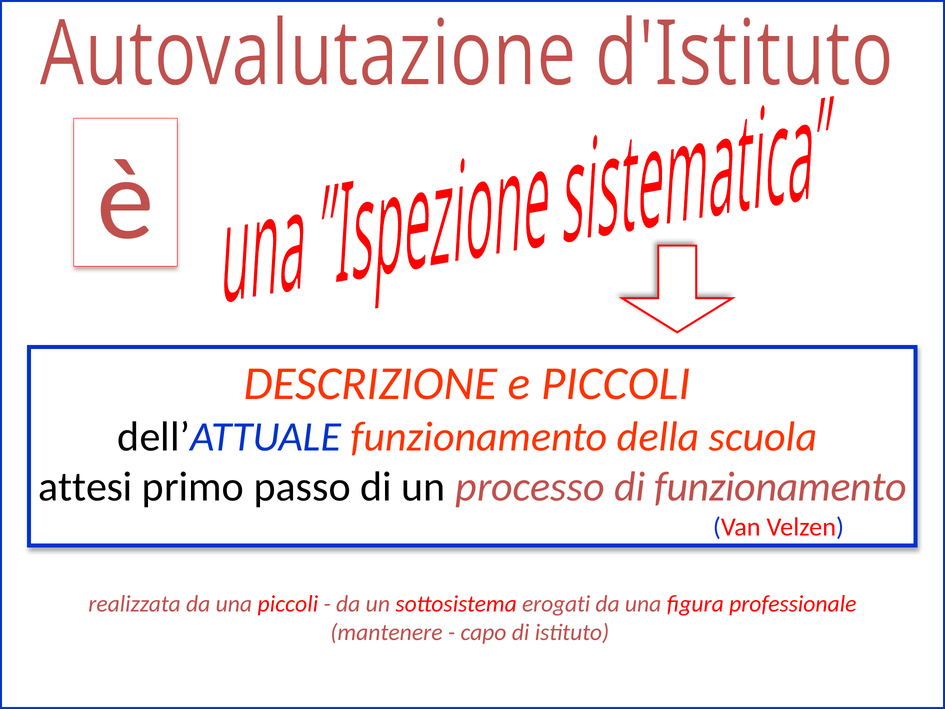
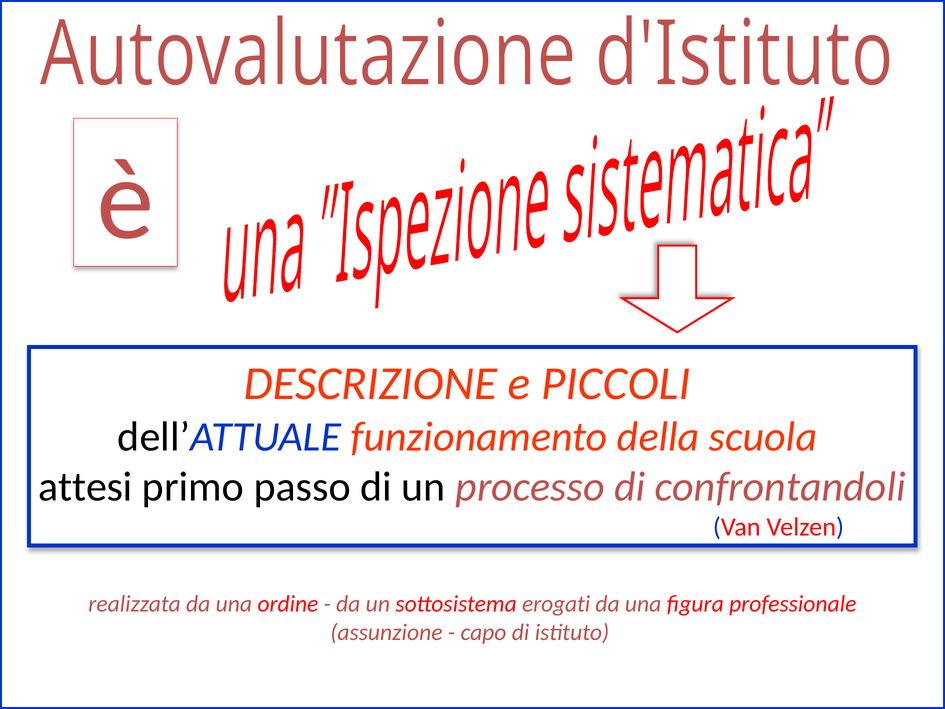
di funzionamento: funzionamento -> confrontandoli (780, 487)
una piccoli: piccoli -> ordine (288, 604)
mantenere: mantenere -> assunzione (386, 632)
